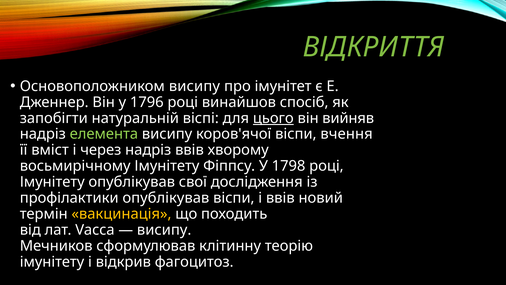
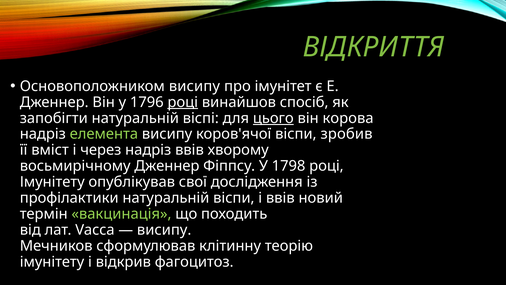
році underline: none -> present (183, 102)
вийняв: вийняв -> корова (348, 118)
вчення: вчення -> зробив (347, 134)
восьмирічному Імунітету: Імунітету -> Дженнер (167, 166)
профілактики опублікував: опублікував -> натуральній (166, 198)
вакцинація colour: yellow -> light green (121, 214)
